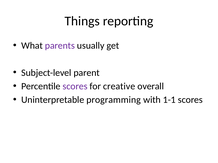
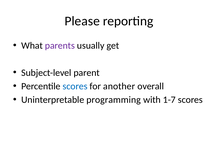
Things: Things -> Please (82, 21)
scores colour: purple -> blue (75, 86)
creative: creative -> another (119, 86)
1-1: 1-1 -> 1-7 (169, 100)
